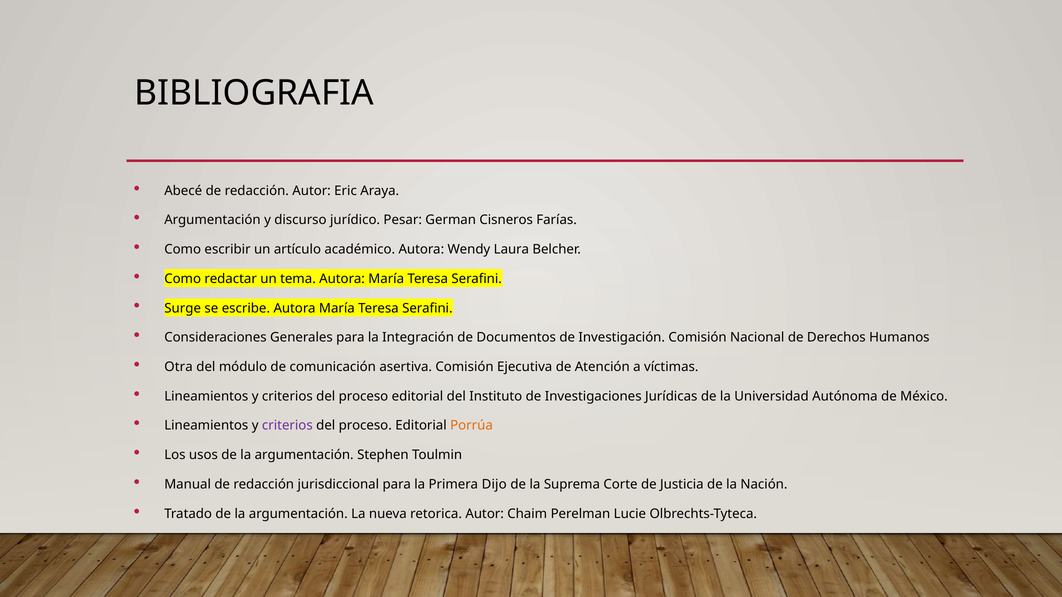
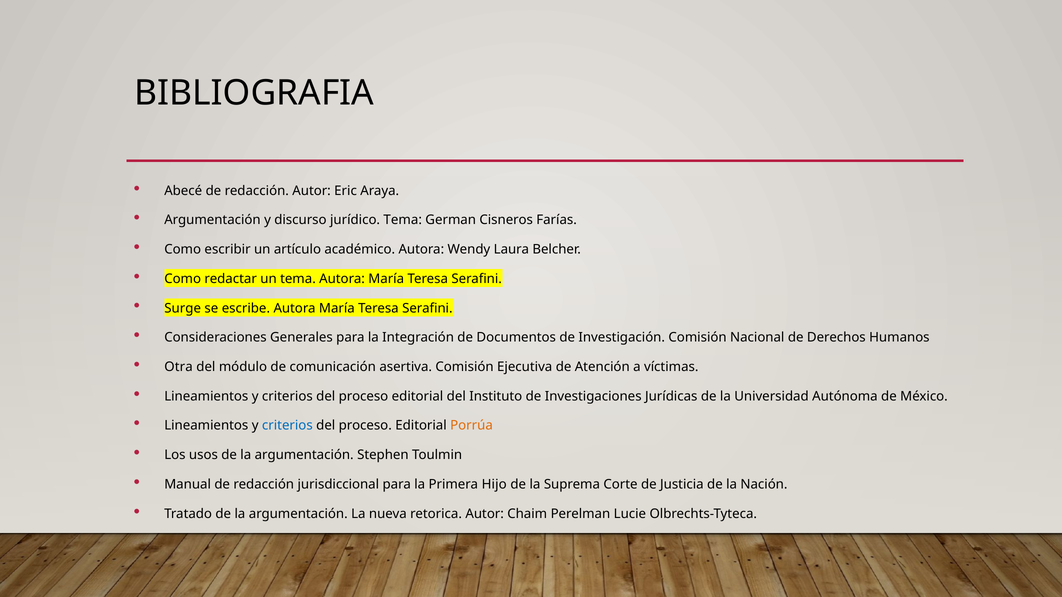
jurídico Pesar: Pesar -> Tema (403, 220)
criterios colour: purple -> blue (287, 426)
Dijo: Dijo -> Hijo (494, 485)
